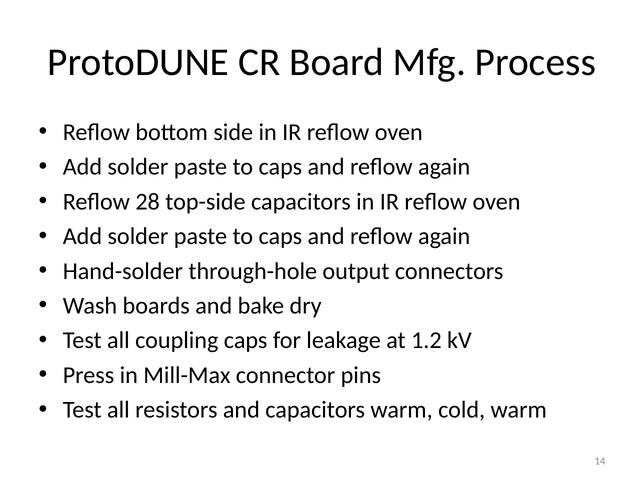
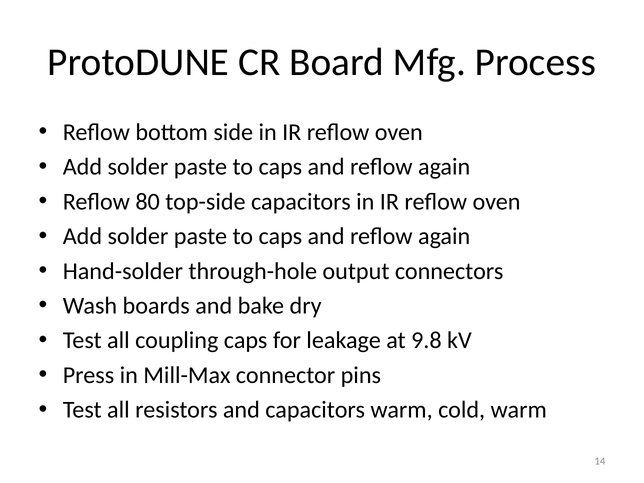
28: 28 -> 80 (148, 202)
1.2: 1.2 -> 9.8 (426, 341)
